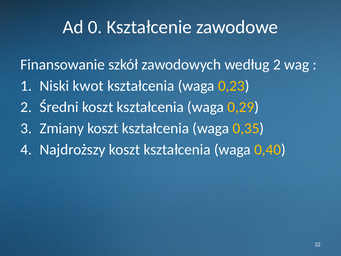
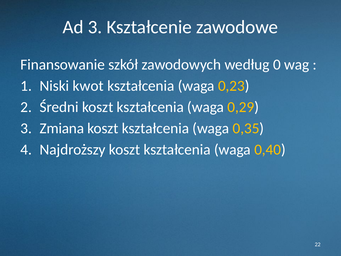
Ad 0: 0 -> 3 (95, 27)
według 2: 2 -> 0 (277, 65)
Zmiany: Zmiany -> Zmiana (62, 128)
